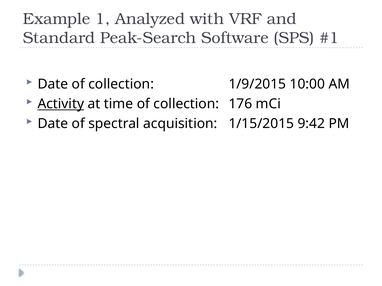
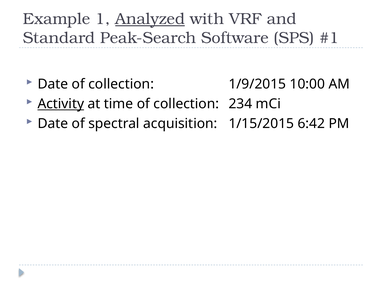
Analyzed underline: none -> present (150, 19)
176: 176 -> 234 (240, 104)
9:42: 9:42 -> 6:42 (311, 124)
